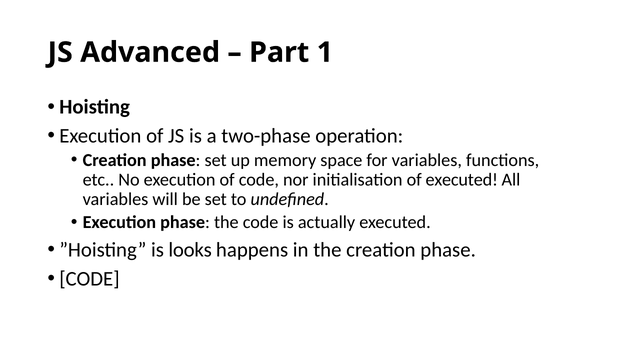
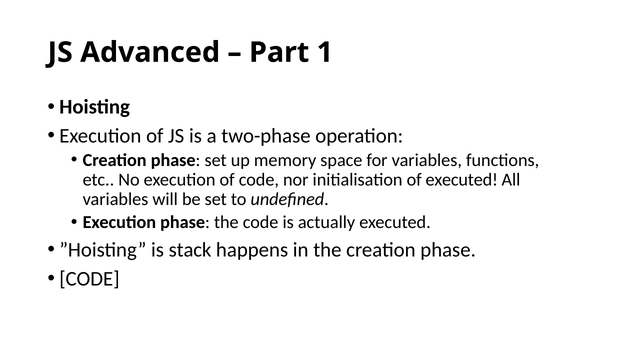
looks: looks -> stack (190, 250)
